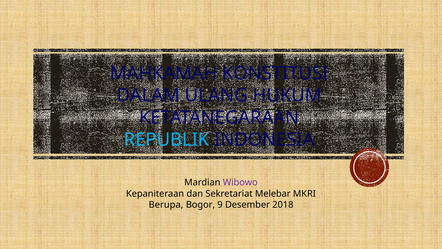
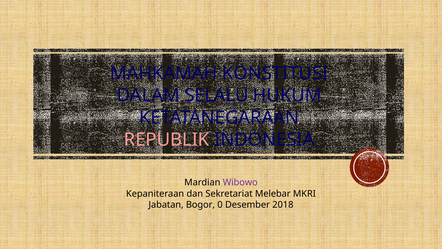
ULANG: ULANG -> SELALU (216, 95)
REPUBLIK colour: light blue -> pink (167, 140)
Berupa: Berupa -> Jabatan (166, 204)
9: 9 -> 0 (220, 204)
